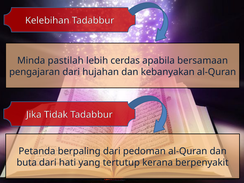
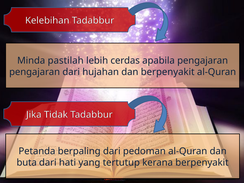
apabila bersamaan: bersamaan -> pengajaran (203, 60)
dan kebanyakan: kebanyakan -> berpenyakit (168, 72)
